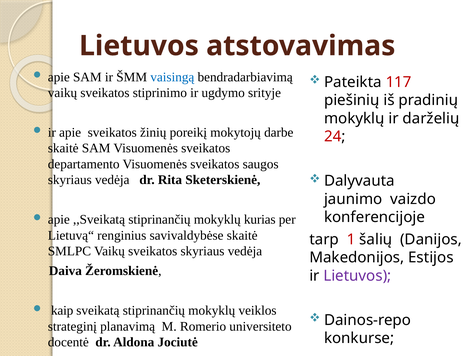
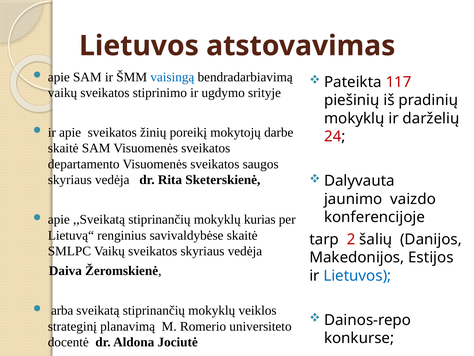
1: 1 -> 2 (351, 239)
Lietuvos colour: purple -> blue (357, 275)
kaip: kaip -> arba (62, 310)
